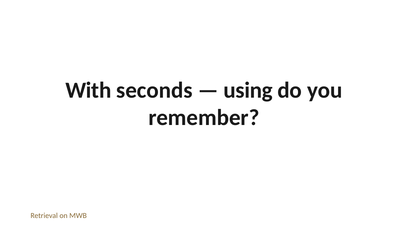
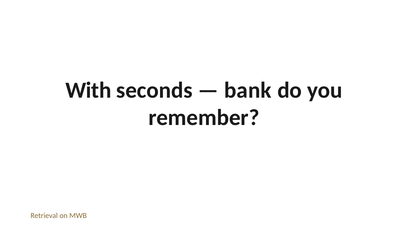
using: using -> bank (248, 90)
